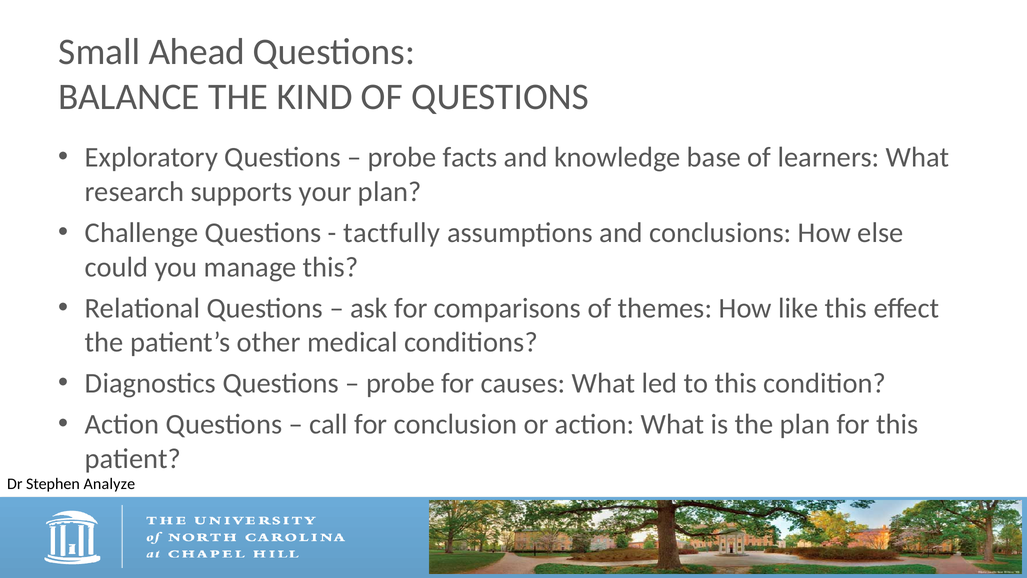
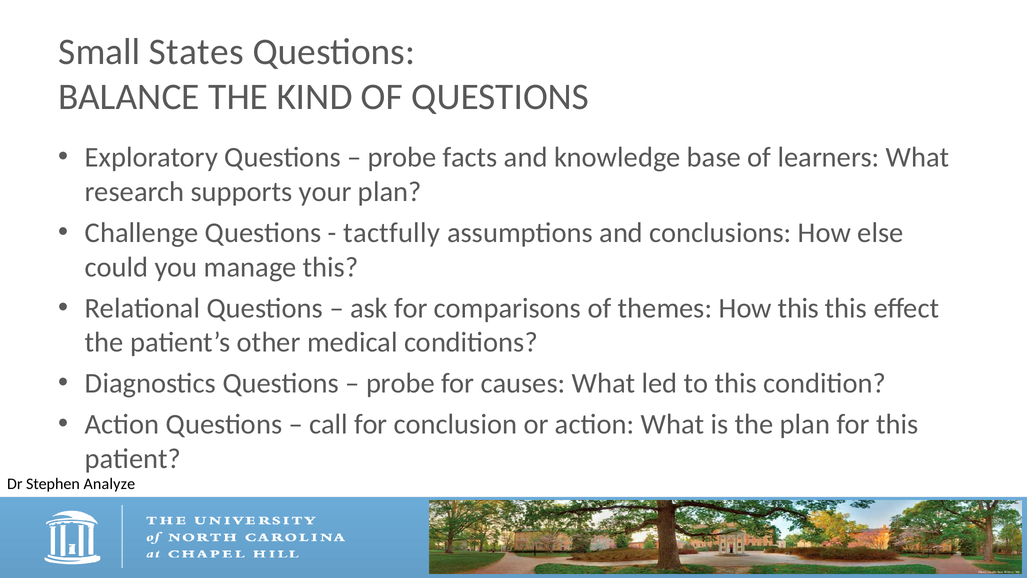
Ahead: Ahead -> States (196, 52)
How like: like -> this (798, 308)
